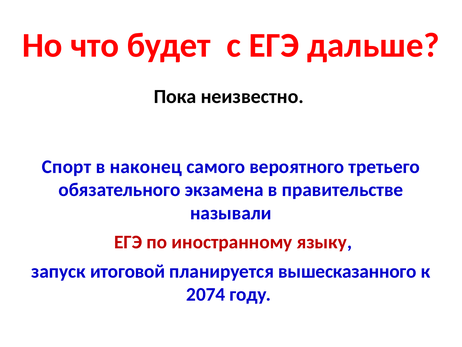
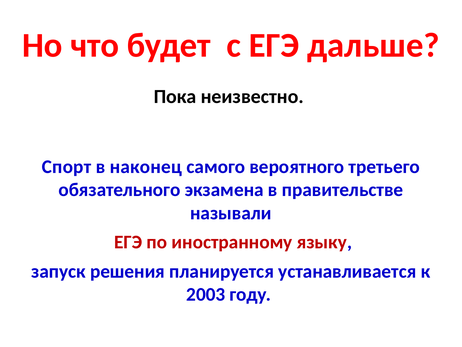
итоговой: итоговой -> решения (127, 271)
вышесказанного: вышесказанного -> устанавливается (347, 271)
2074: 2074 -> 2003 (206, 294)
